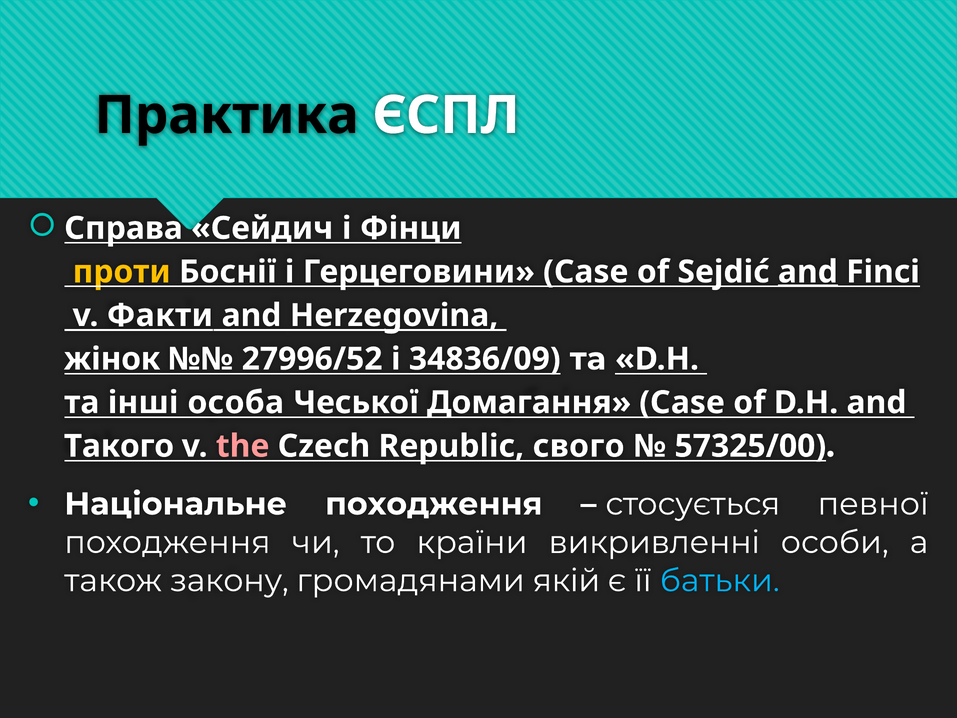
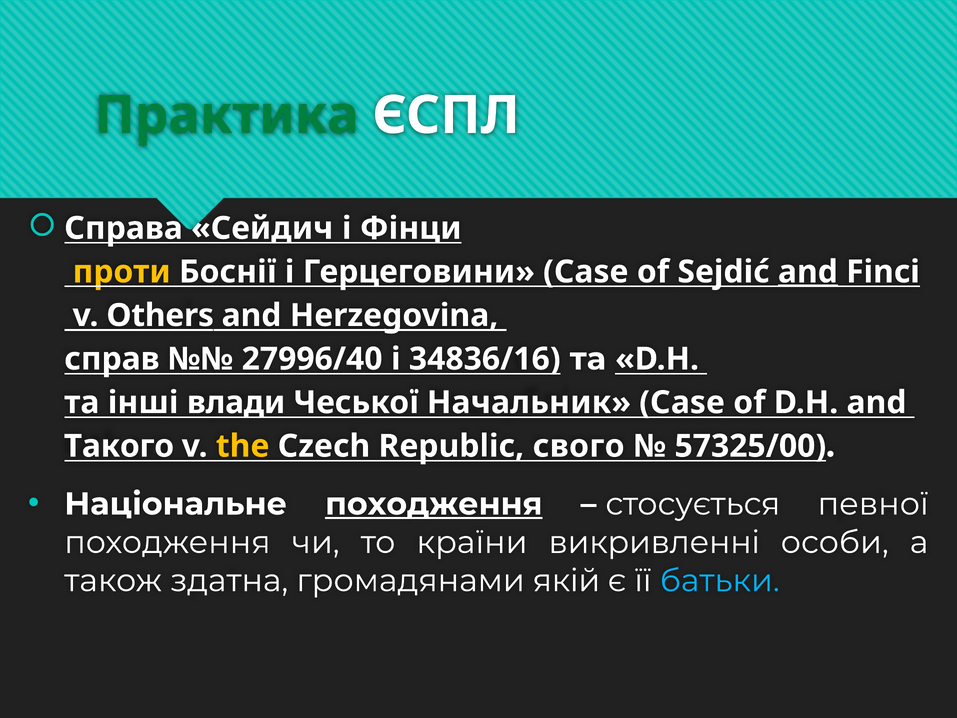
Практика colour: black -> green (227, 115)
Факти: Факти -> Others (160, 315)
жінок: жінок -> справ (112, 359)
27996/52: 27996/52 -> 27996/40 (312, 359)
34836/09: 34836/09 -> 34836/16 (485, 359)
особа: особа -> влади (236, 402)
Домагання: Домагання -> Начальник (529, 402)
the colour: pink -> yellow (243, 446)
походження underline: none -> present (434, 504)
закону: закону -> здатна (229, 580)
